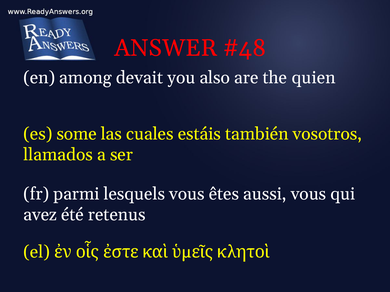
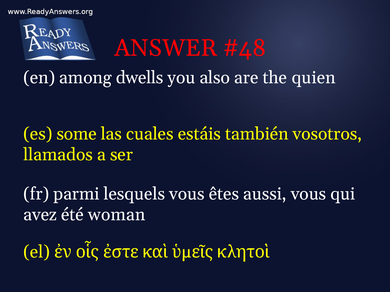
devait: devait -> dwells (140, 78)
retenus: retenus -> woman (117, 215)
